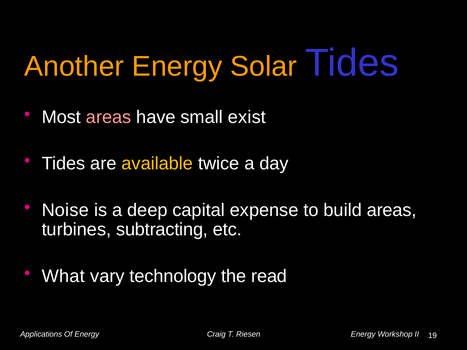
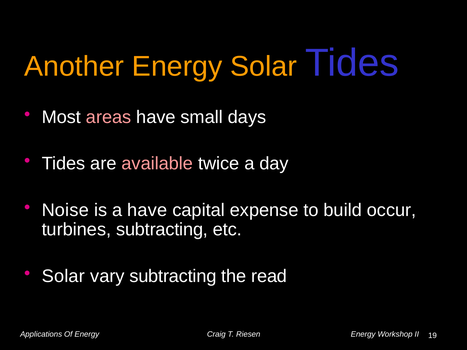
exist: exist -> days (247, 117)
available colour: yellow -> pink (157, 164)
a deep: deep -> have (147, 210)
build areas: areas -> occur (392, 210)
What: What -> Solar (63, 276)
vary technology: technology -> subtracting (173, 276)
